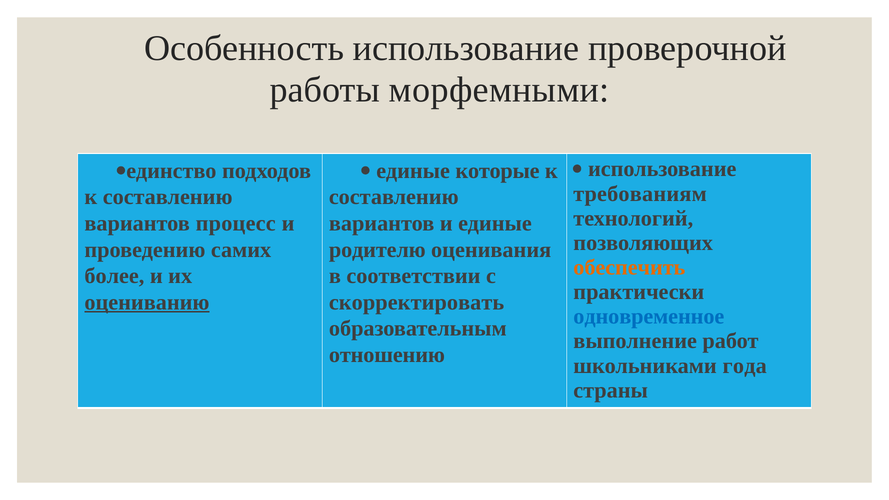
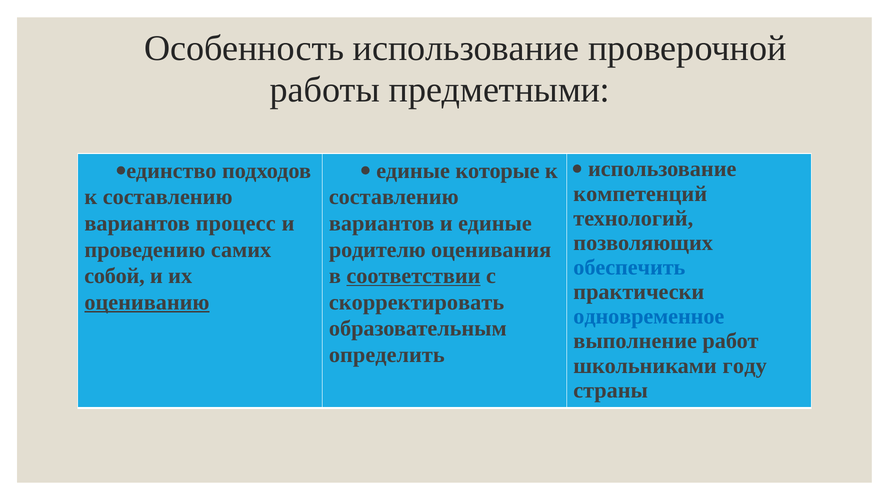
морфемными: морфемными -> предметными (499, 90)
требованиям: требованиям -> компетенций (640, 194)
обеспечить colour: orange -> blue (629, 267)
более: более -> собой (115, 276)
соответствии underline: none -> present (413, 276)
отношению: отношению -> определить (387, 355)
года: года -> году (745, 366)
